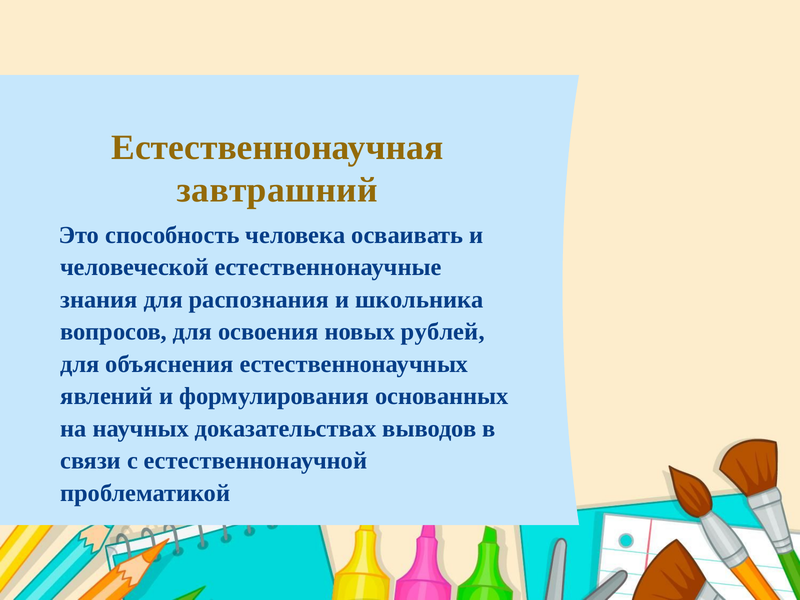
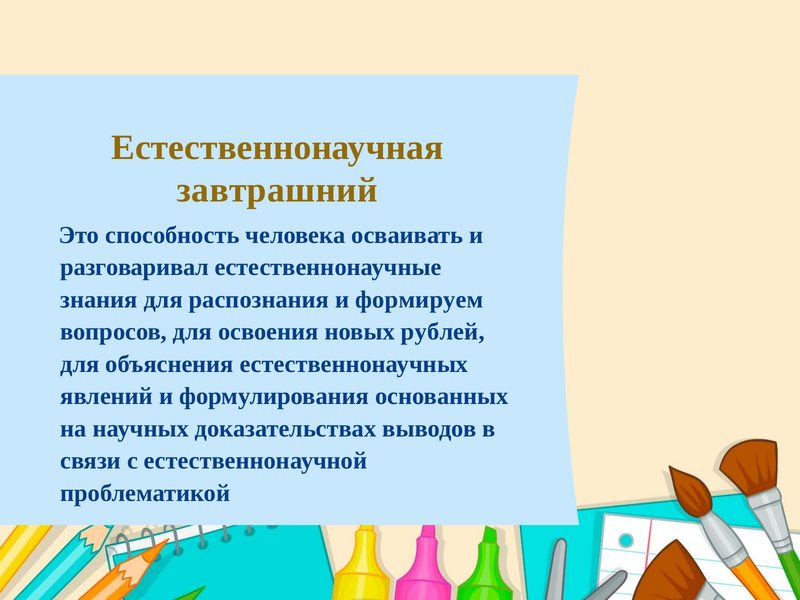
человеческой: человеческой -> разговаривал (135, 267)
школьника: школьника -> формируем (419, 300)
